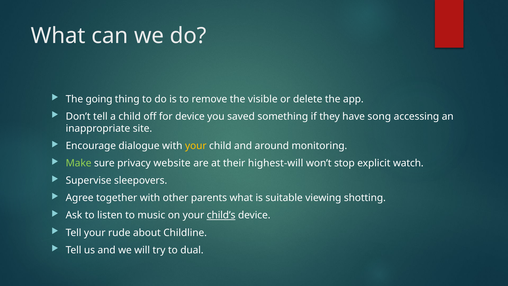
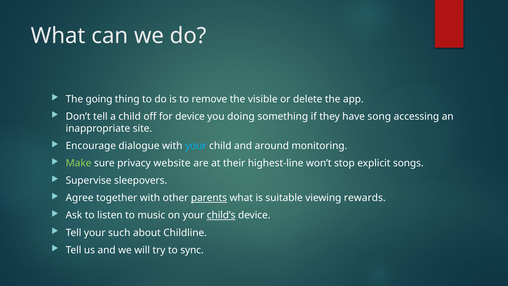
saved: saved -> doing (241, 116)
your colour: yellow -> light blue (196, 146)
highest-will: highest-will -> highest-line (276, 163)
watch: watch -> songs (408, 163)
parents underline: none -> present (209, 198)
shotting: shotting -> rewards (365, 198)
rude: rude -> such (119, 233)
dual: dual -> sync (192, 250)
